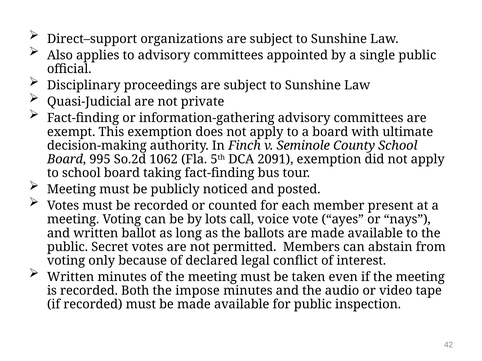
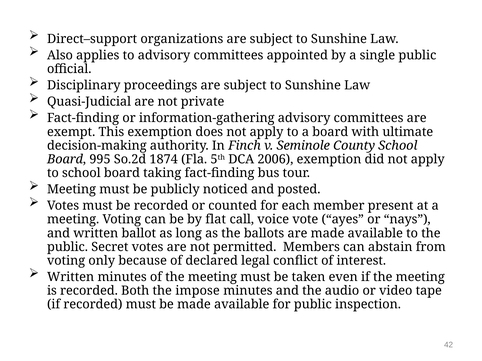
1062: 1062 -> 1874 (164, 160)
2091: 2091 -> 2006 (275, 160)
lots: lots -> flat (216, 220)
